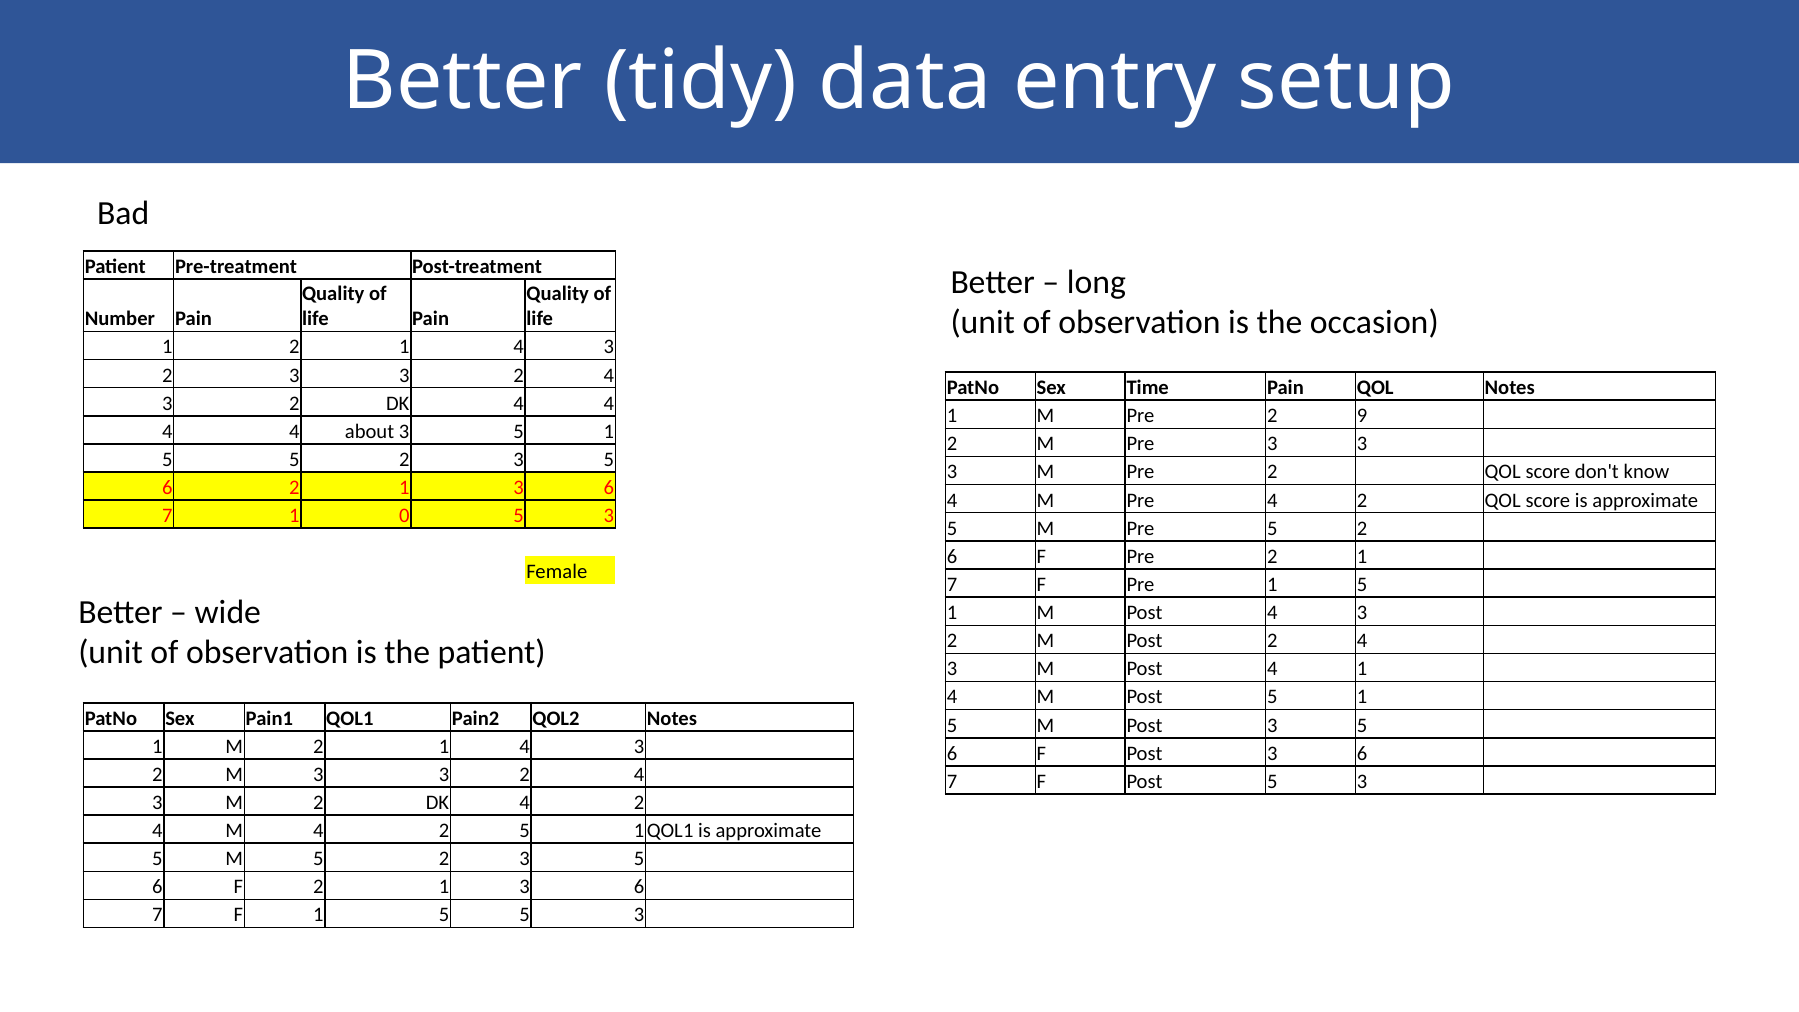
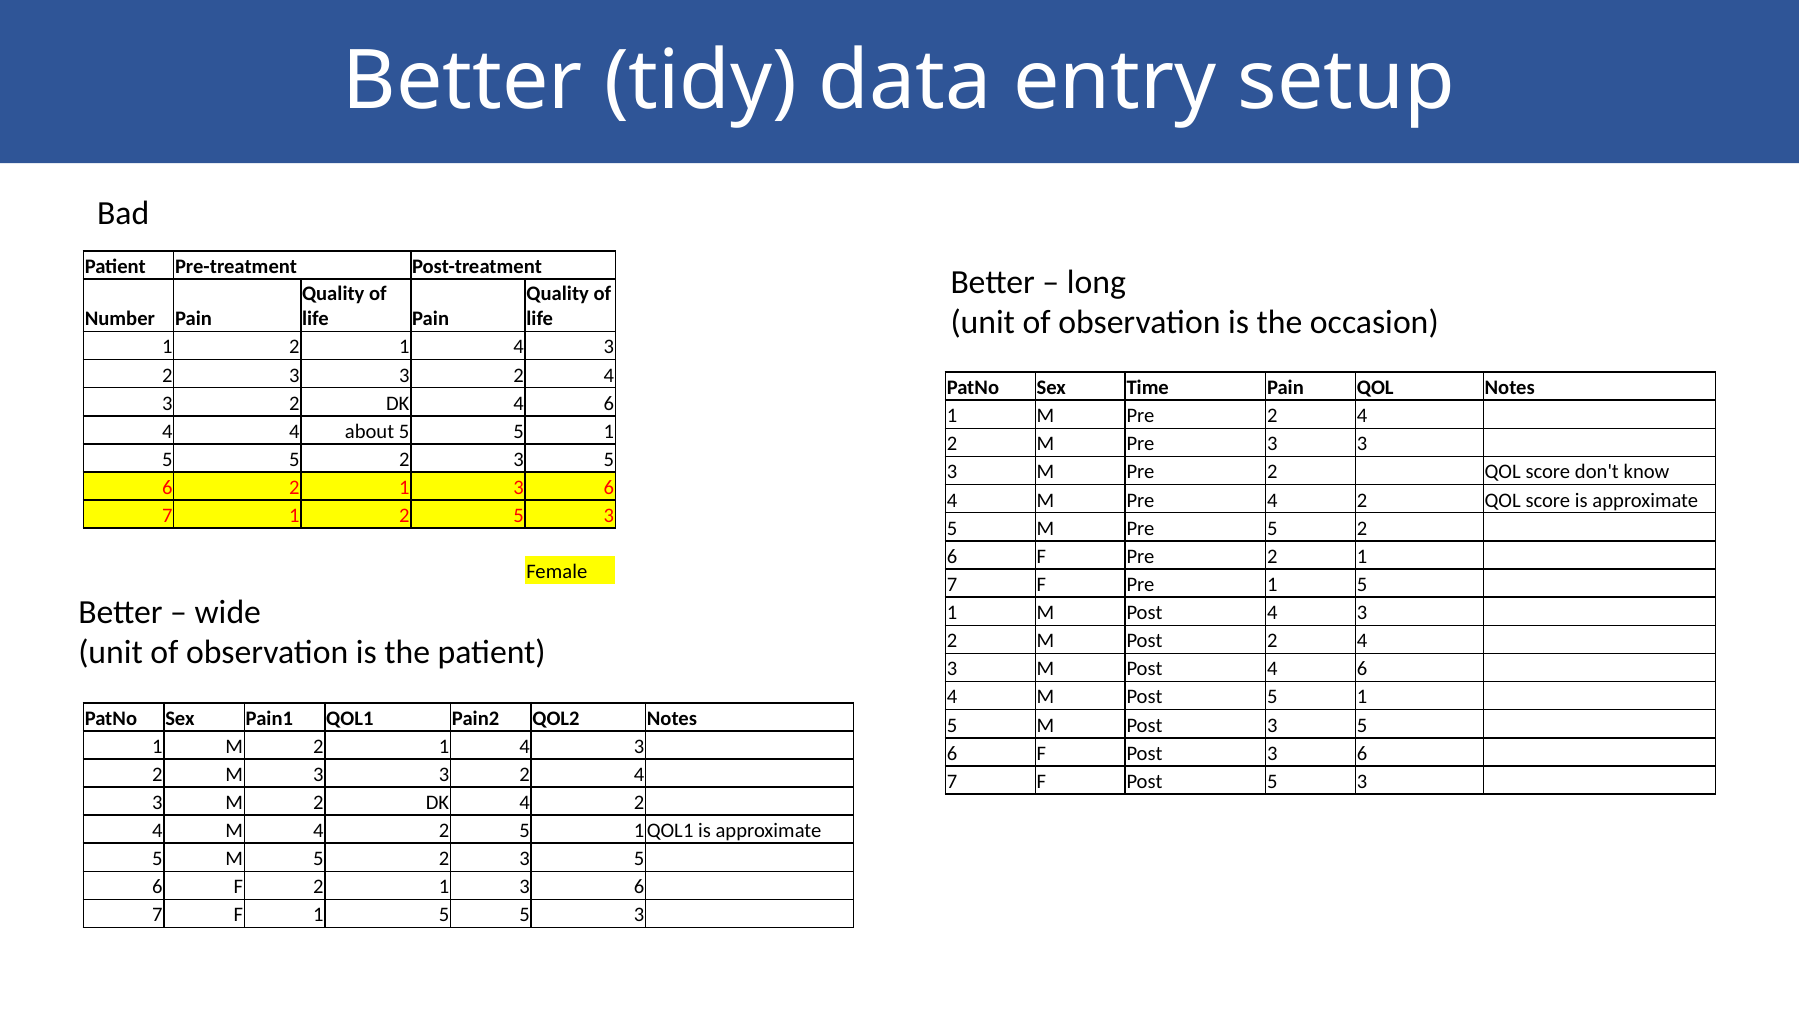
DK 4 4: 4 -> 6 (609, 403)
Pre 2 9: 9 -> 4 (1362, 416)
about 3: 3 -> 5 (404, 431)
7 1 0: 0 -> 2 (404, 516)
Post 4 1: 1 -> 6 (1362, 669)
